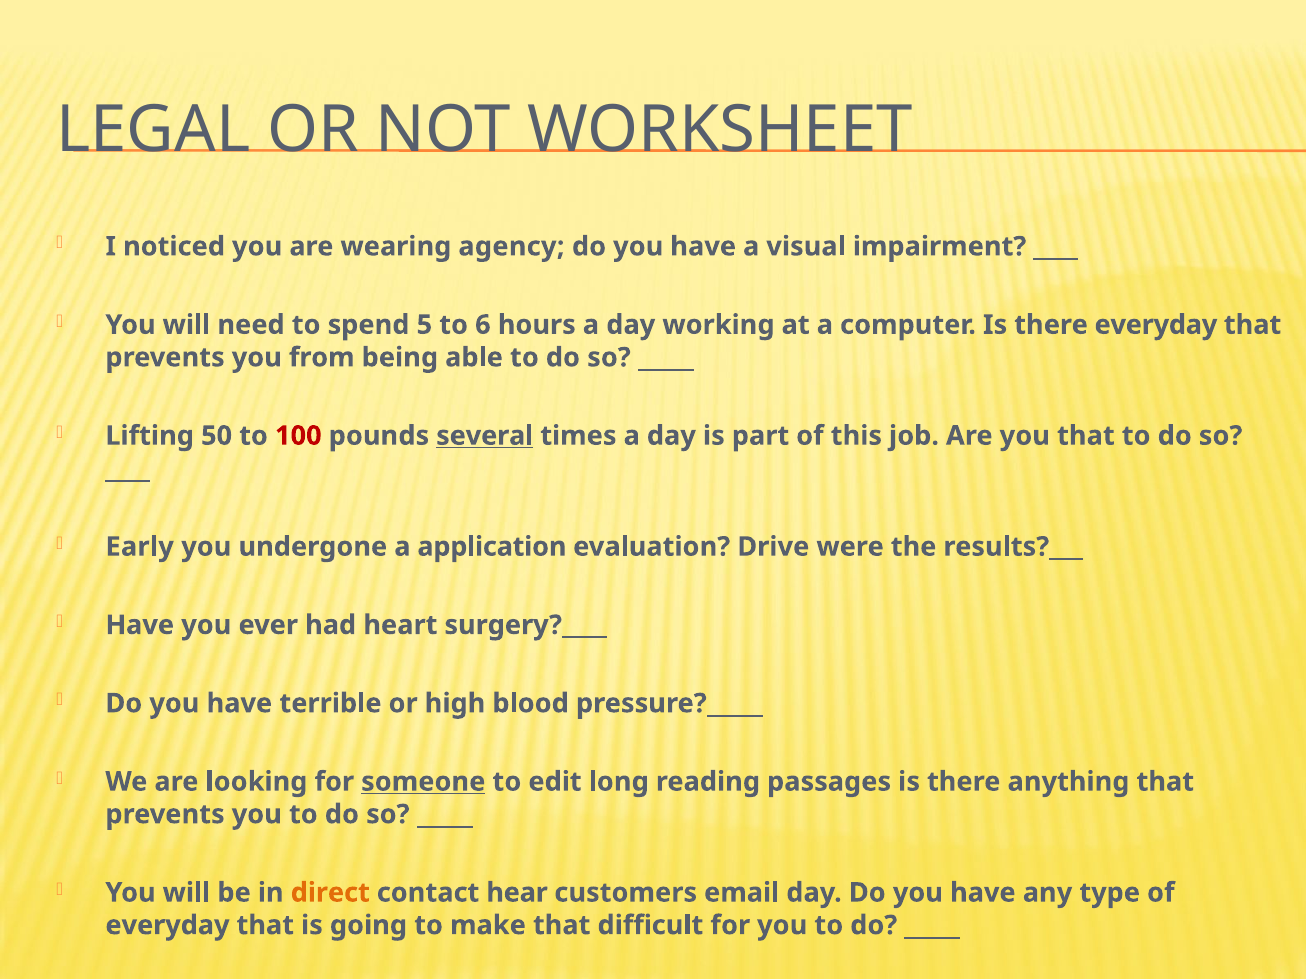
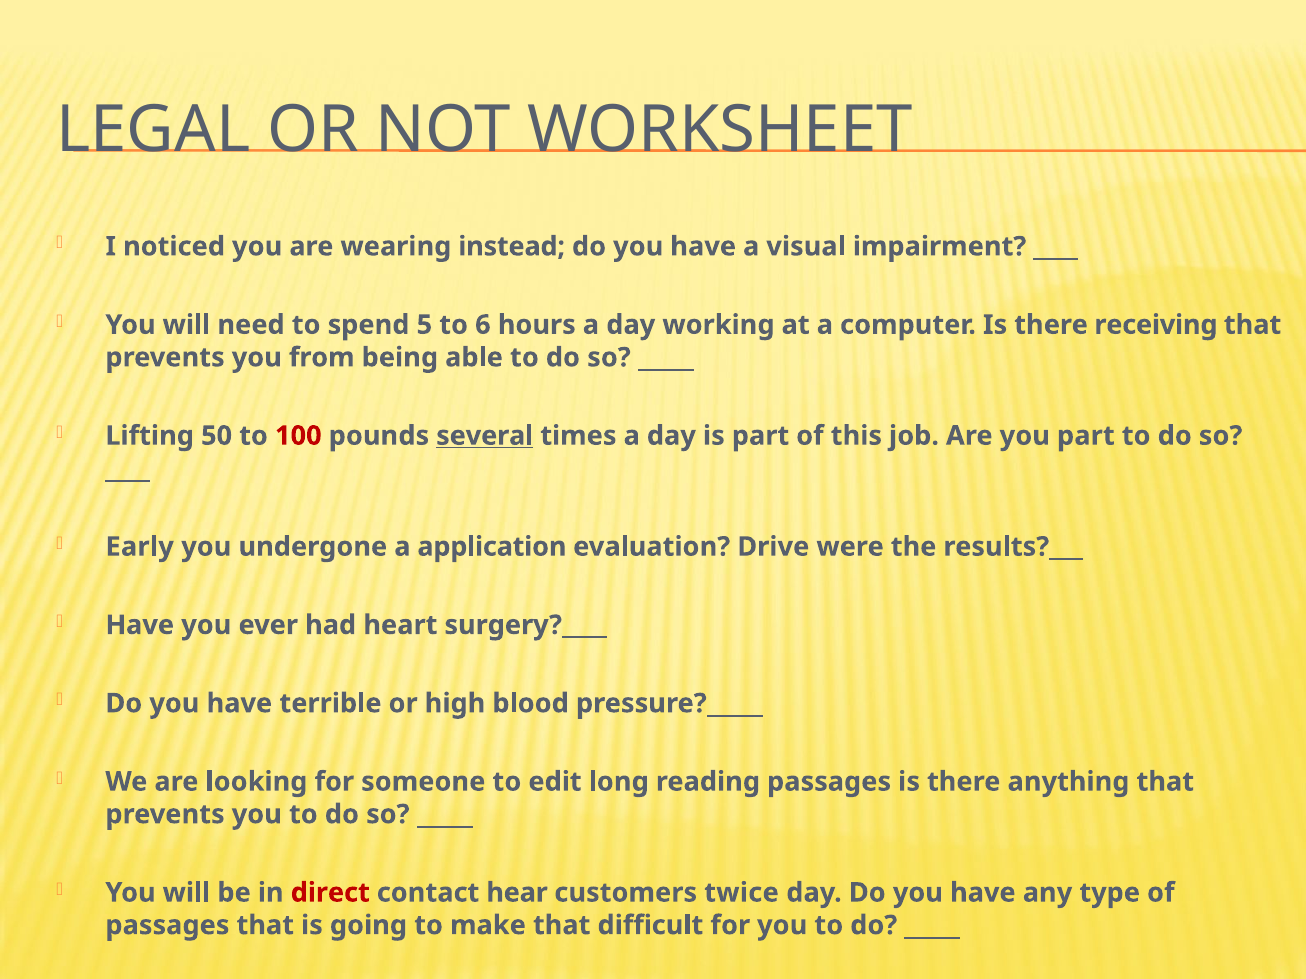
agency: agency -> instead (512, 247)
there everyday: everyday -> receiving (1156, 325)
you that: that -> part (1086, 436)
someone underline: present -> none (423, 782)
direct colour: orange -> red (330, 893)
email: email -> twice (741, 893)
everyday: everyday -> passages (167, 926)
